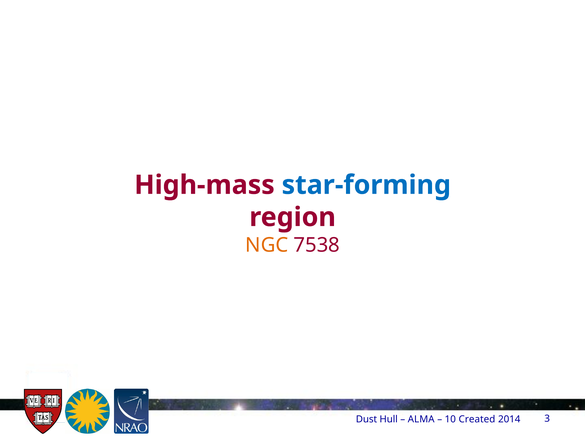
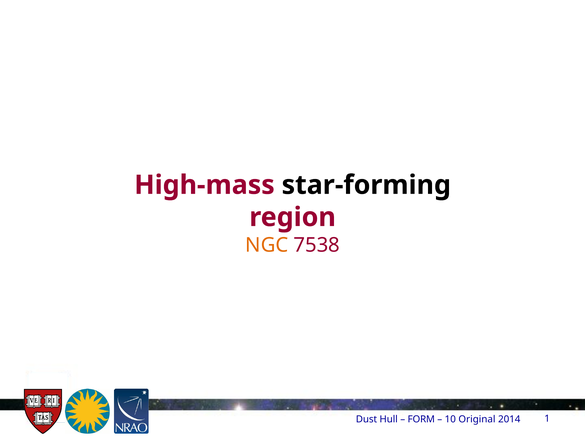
star-forming colour: blue -> black (366, 185)
ALMA: ALMA -> FORM (421, 419)
Created: Created -> Original (477, 419)
3: 3 -> 1 (547, 418)
